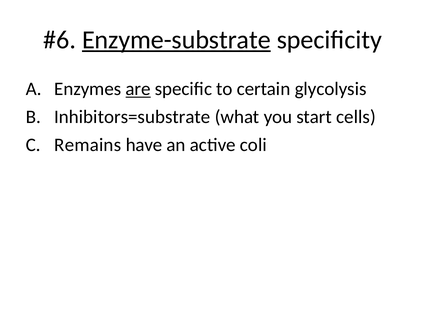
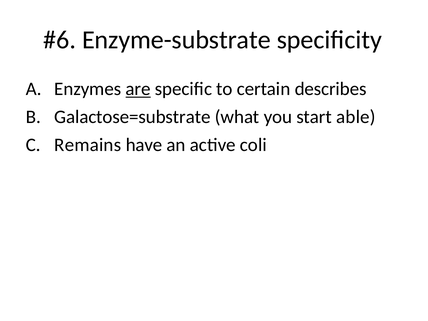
Enzyme-substrate underline: present -> none (176, 40)
glycolysis: glycolysis -> describes (331, 89)
Inhibitors=substrate: Inhibitors=substrate -> Galactose=substrate (132, 117)
cells: cells -> able (356, 117)
